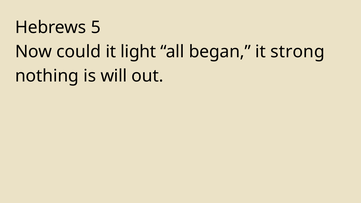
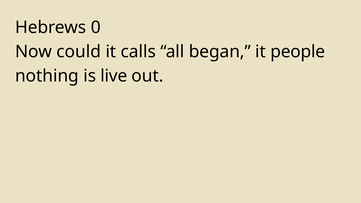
5: 5 -> 0 (96, 28)
light: light -> calls (138, 52)
strong: strong -> people (298, 52)
will: will -> live (114, 76)
